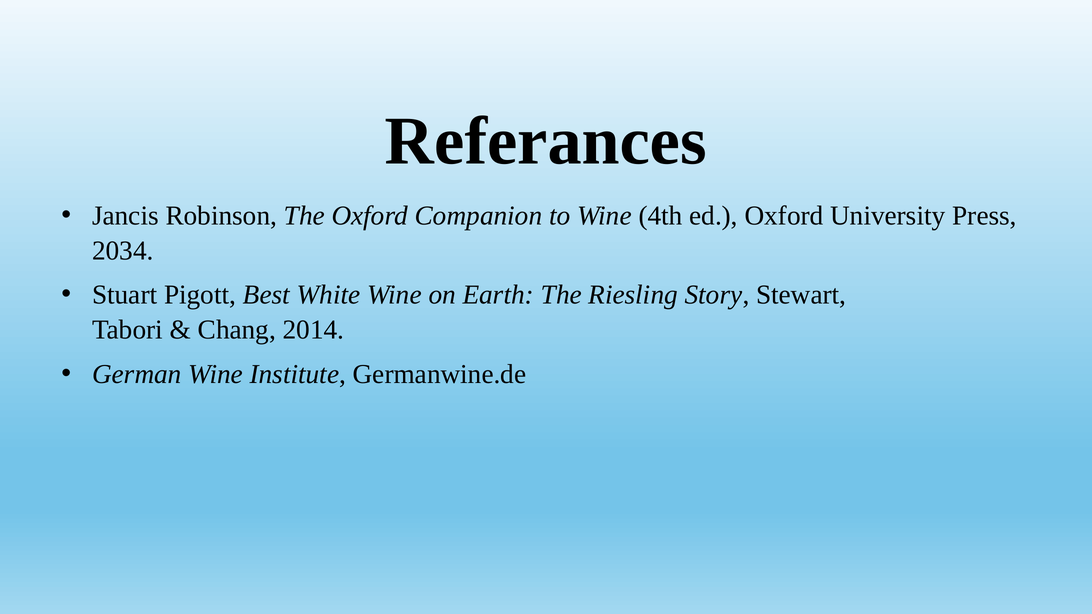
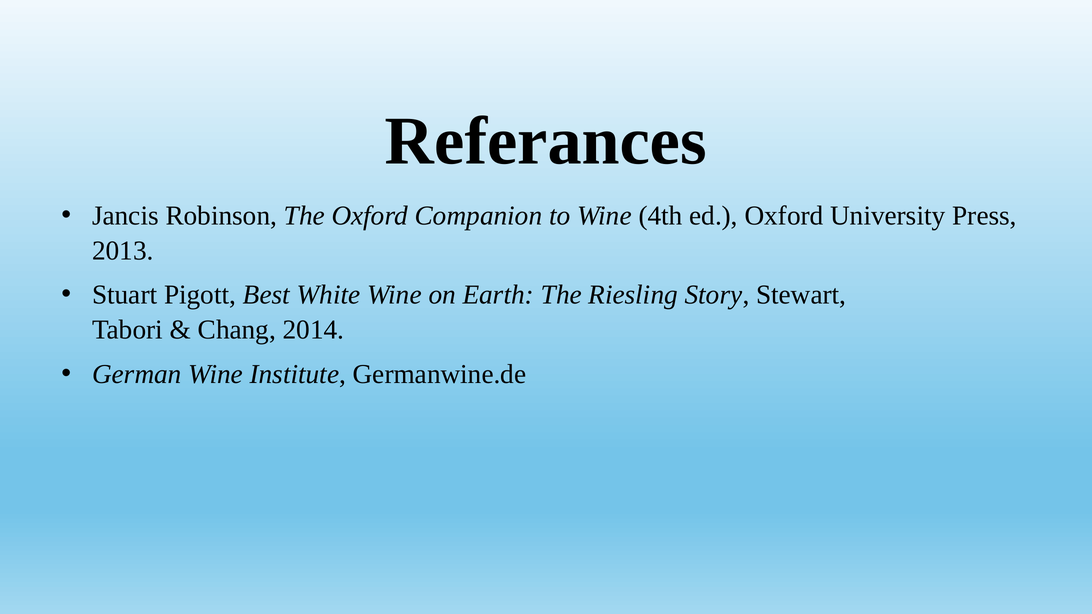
2034: 2034 -> 2013 (123, 251)
